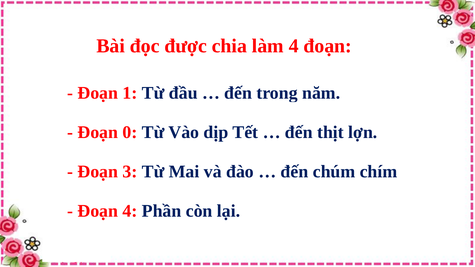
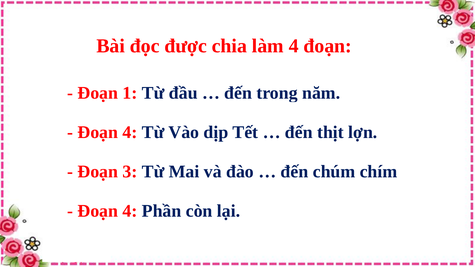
0: 0 -> 4 (130, 132)
